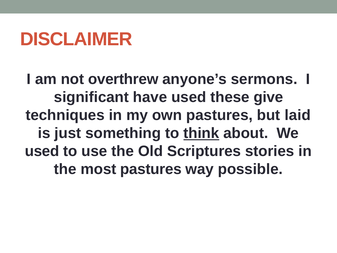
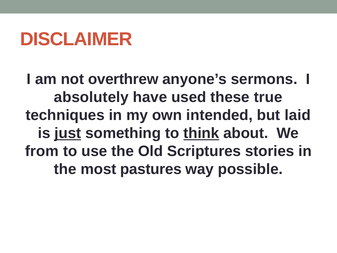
significant: significant -> absolutely (91, 97)
give: give -> true (268, 97)
own pastures: pastures -> intended (219, 115)
just underline: none -> present (68, 133)
used: used -> from (42, 151)
